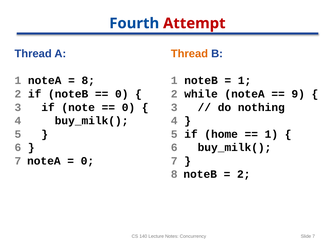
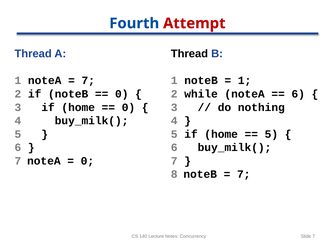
Thread colour: orange -> black (189, 54)
8: 8 -> 7 (88, 81)
9: 9 -> 6 (298, 94)
3 if note: note -> home (78, 107)
1: 1 -> 5 (271, 134)
2: 2 -> 7 (244, 174)
